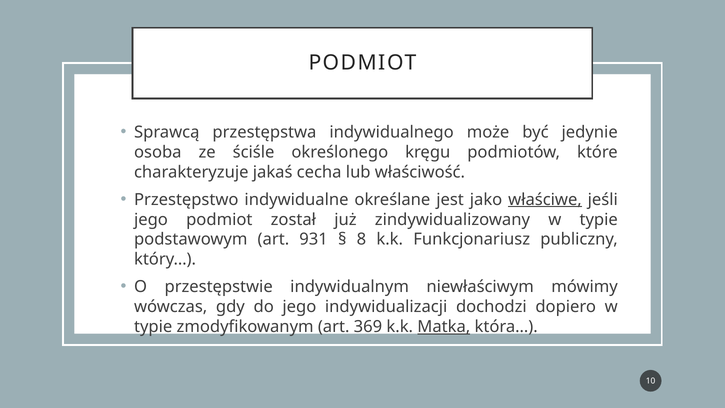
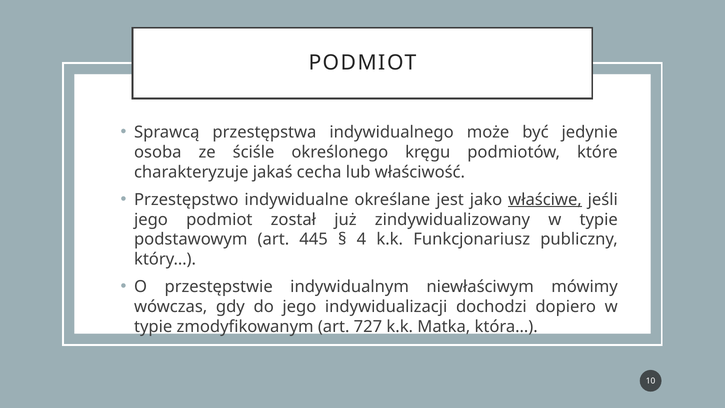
931: 931 -> 445 (314, 239)
8: 8 -> 4 (361, 239)
369: 369 -> 727 (368, 327)
Matka underline: present -> none (444, 327)
